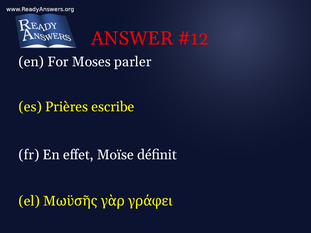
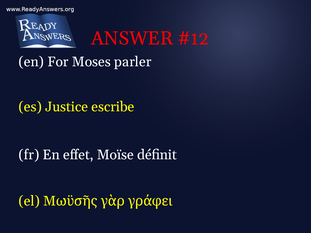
Prières: Prières -> Justice (67, 107)
